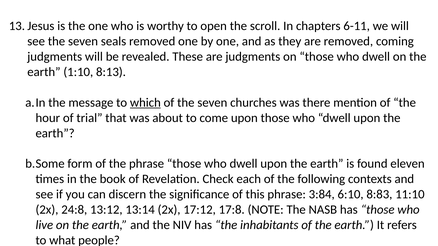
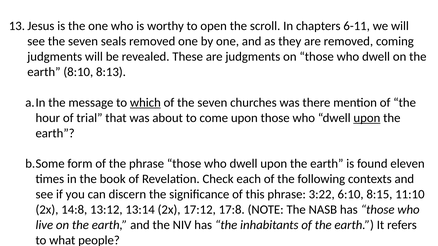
1:10: 1:10 -> 8:10 (78, 72)
upon underline: none -> present (367, 118)
3:84: 3:84 -> 3:22 (322, 195)
8:83: 8:83 -> 8:15 (379, 195)
24:8: 24:8 -> 14:8 (74, 210)
